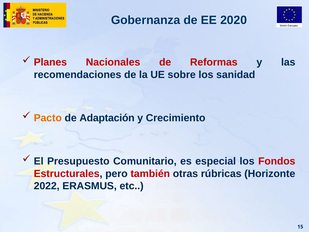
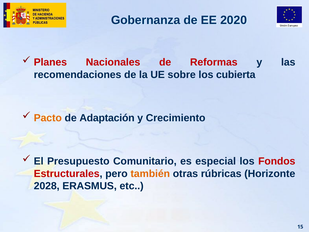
sanidad: sanidad -> cubierta (236, 75)
también colour: red -> orange (150, 173)
2022: 2022 -> 2028 (47, 186)
